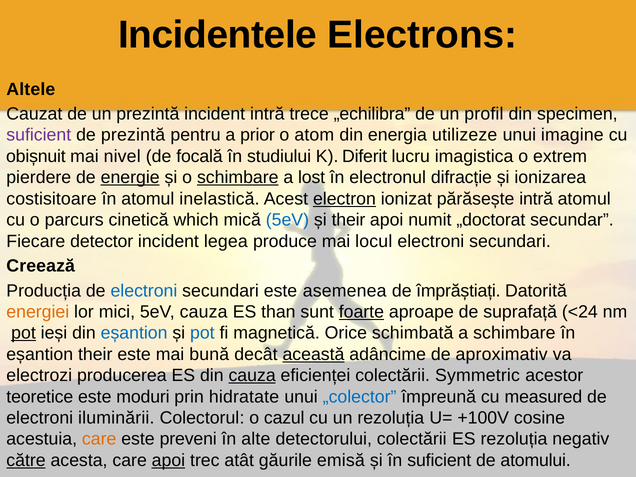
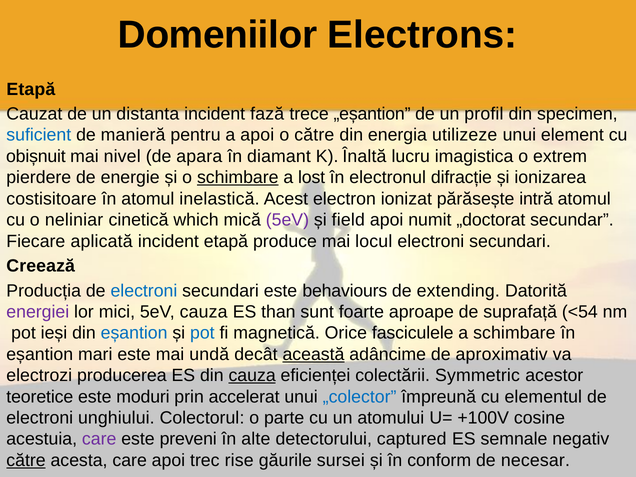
Incidentele: Incidentele -> Domeniilor (218, 35)
Altele: Altele -> Etapă (31, 89)
un prezintă: prezintă -> distanta (148, 114)
incident intră: intră -> fază (267, 114)
„echilibra: „echilibra -> „eșantion (372, 114)
suficient colour: purple -> blue (39, 135)
de prezintă: prezintă -> manieră (133, 135)
a prior: prior -> apoi (257, 135)
o atom: atom -> către (314, 135)
imagine: imagine -> element (572, 135)
focală: focală -> apara (199, 156)
studiului: studiului -> diamant (279, 156)
Diferit: Diferit -> Înaltă (364, 156)
energie underline: present -> none (130, 178)
electron underline: present -> none (344, 199)
parcurs: parcurs -> neliniar (74, 220)
5eV colour: blue -> purple (287, 220)
și their: their -> field (348, 220)
detector: detector -> aplicată (102, 241)
incident legea: legea -> etapă (226, 241)
asemenea: asemenea -> behaviours (345, 291)
împrăștiați: împrăștiați -> extending (458, 291)
energiei colour: orange -> purple (38, 312)
foarte underline: present -> none (361, 312)
<24: <24 -> <54 (580, 312)
pot underline: present -> none (24, 333)
schimbată: schimbată -> fasciculele (413, 333)
eșantion their: their -> mari (95, 354)
bună: bună -> undă (209, 354)
hidratate: hidratate -> accelerat (244, 397)
measured: measured -> elementul (543, 397)
iluminării: iluminării -> unghiului (116, 418)
cazul: cazul -> parte (284, 418)
un rezoluția: rezoluția -> atomului (391, 418)
care colour: orange -> purple (99, 439)
detectorului colectării: colectării -> captured (412, 439)
ES rezoluția: rezoluția -> semnale (514, 439)
apoi underline: present -> none (168, 460)
atât: atât -> rise (239, 460)
emisă: emisă -> sursei (341, 460)
în suficient: suficient -> conform (439, 460)
atomului: atomului -> necesar (535, 460)
